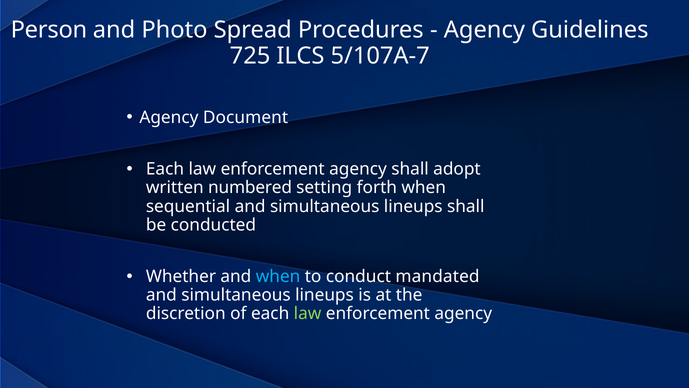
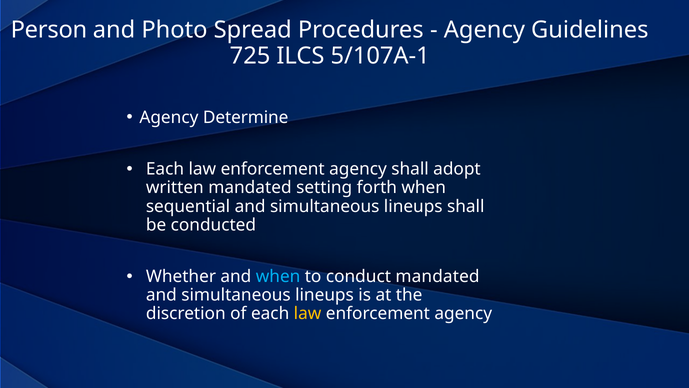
5/107A-7: 5/107A-7 -> 5/107A-1 (380, 56)
Document: Document -> Determine (246, 117)
written numbered: numbered -> mandated (250, 188)
law colour: light green -> yellow (308, 313)
